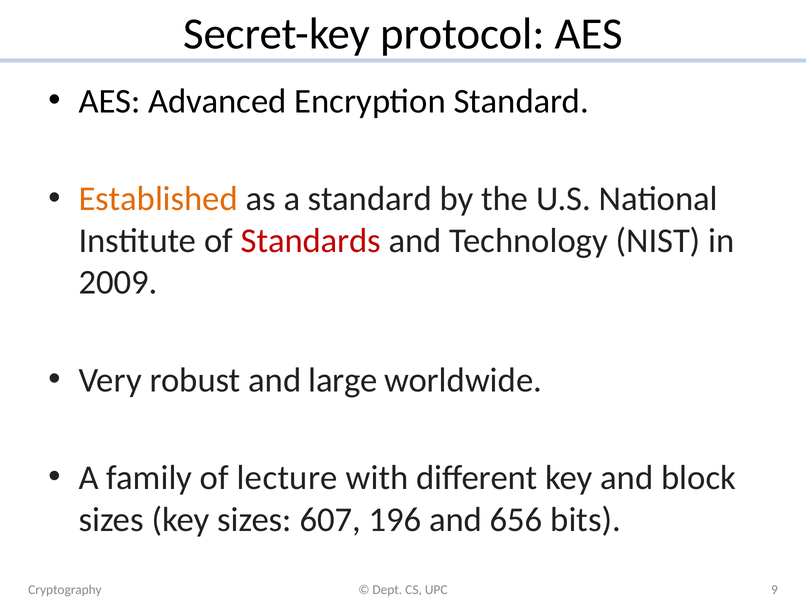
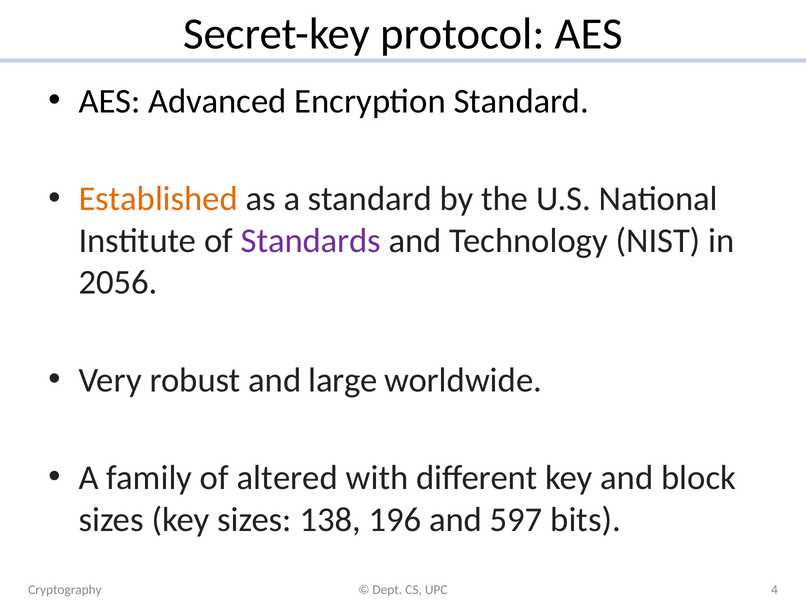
Standards colour: red -> purple (311, 240)
2009: 2009 -> 2056 (118, 282)
lecture: lecture -> altered (287, 478)
607: 607 -> 138 (330, 519)
656: 656 -> 597 (516, 519)
9: 9 -> 4 (774, 589)
